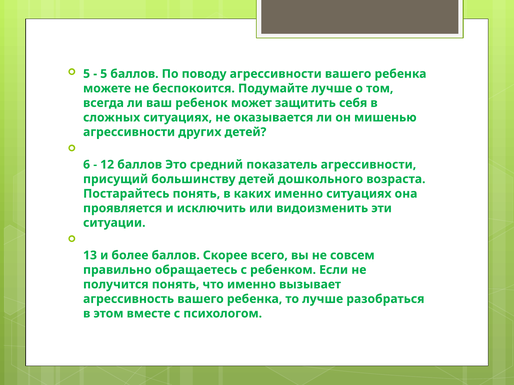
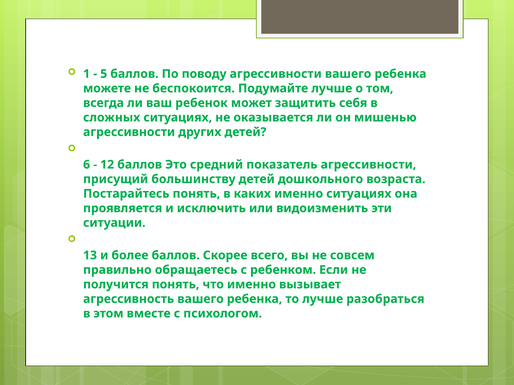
5: 5 -> 1 (87, 74)
